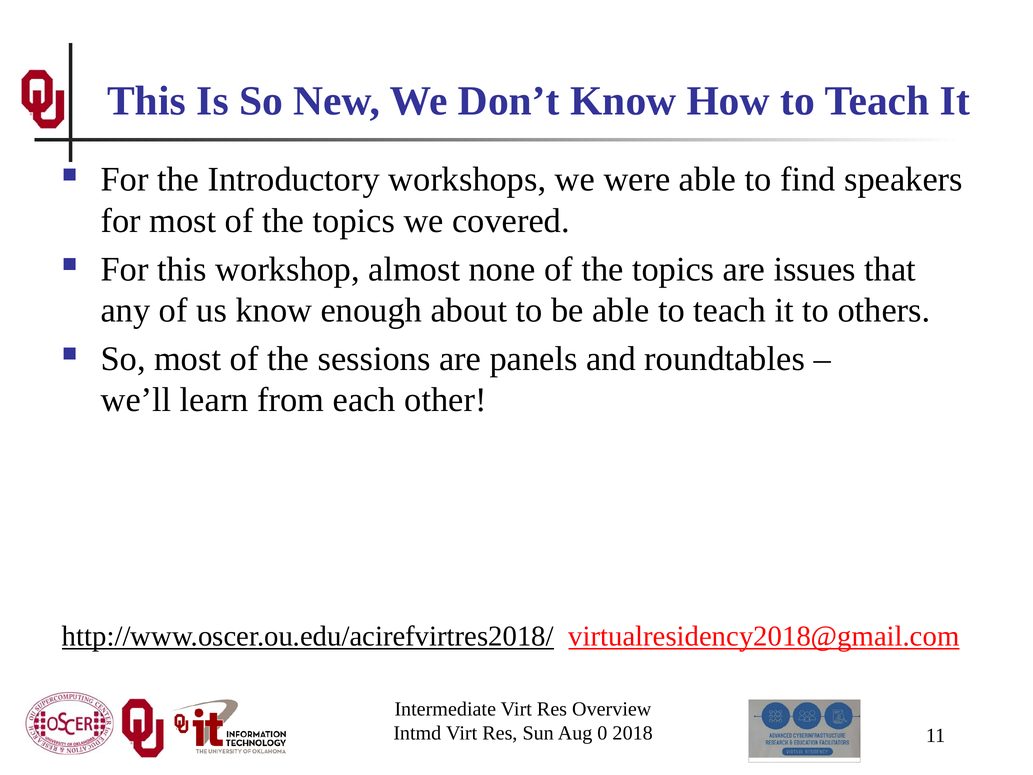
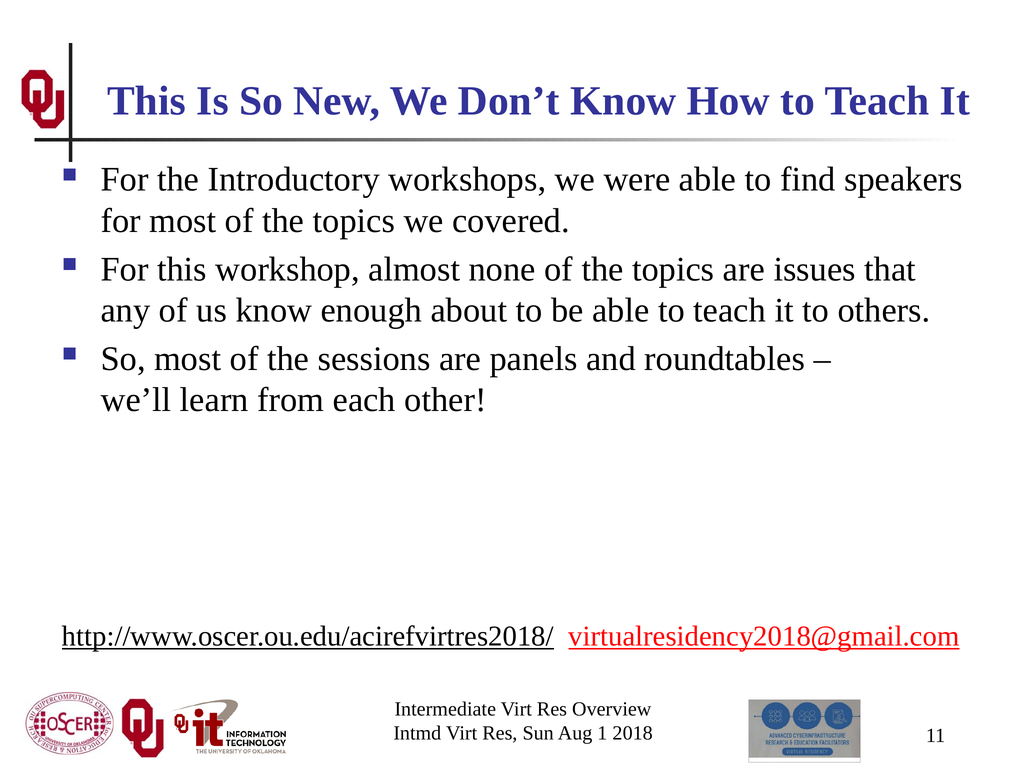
0: 0 -> 1 (602, 733)
